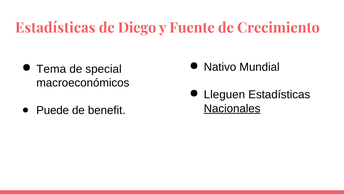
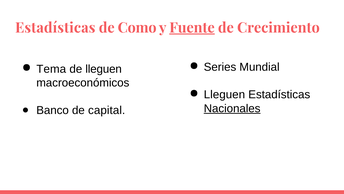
Diego: Diego -> Como (137, 28)
Fuente underline: none -> present (192, 28)
Nativo: Nativo -> Series (220, 67)
de special: special -> lleguen (104, 69)
Puede: Puede -> Banco (53, 110)
benefit: benefit -> capital (107, 110)
